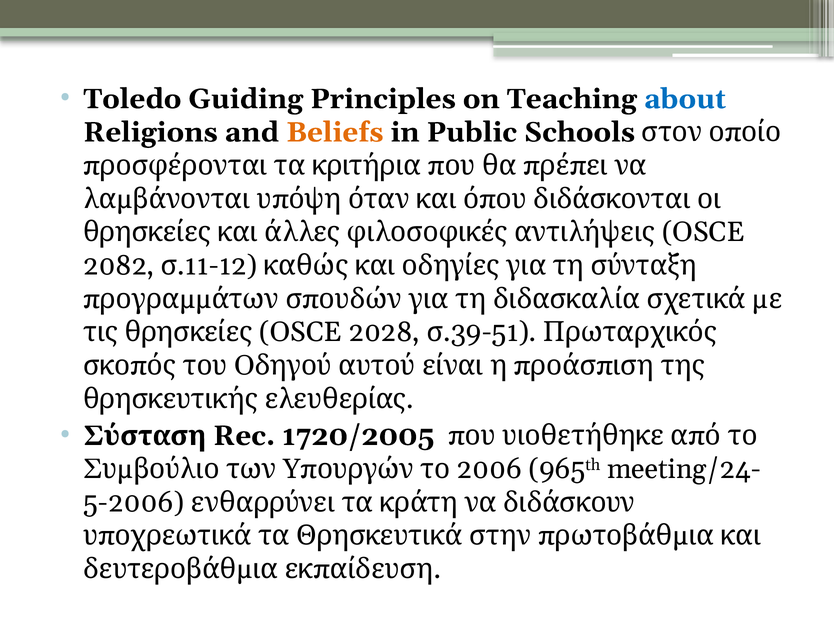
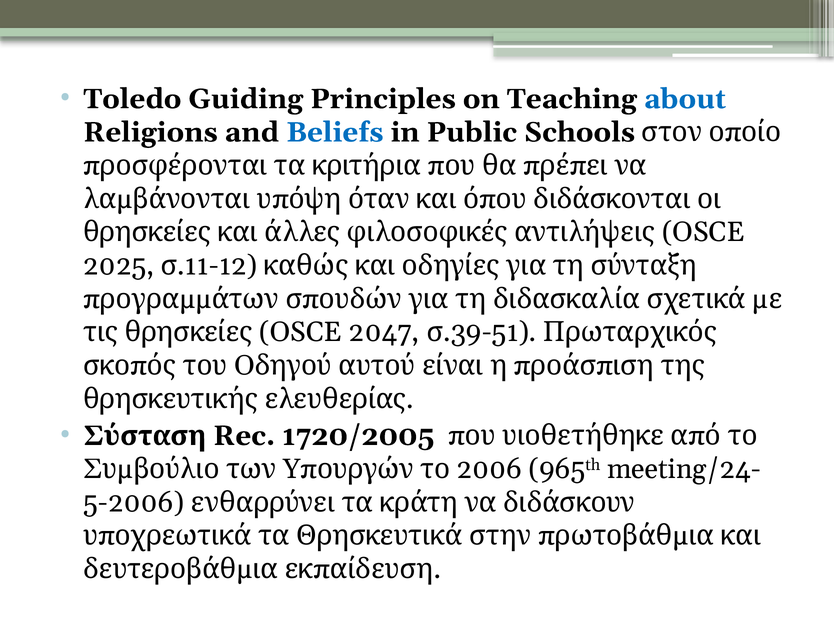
Beliefs colour: orange -> blue (335, 132)
2082: 2082 -> 2025 (119, 266)
2028: 2028 -> 2047 (384, 333)
